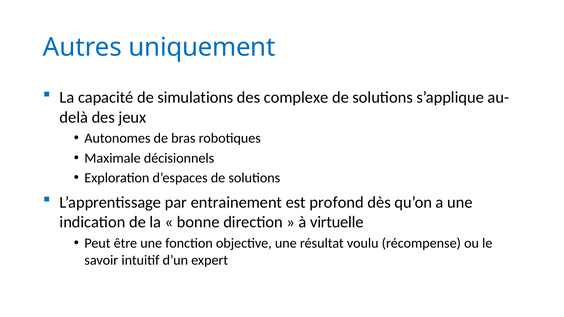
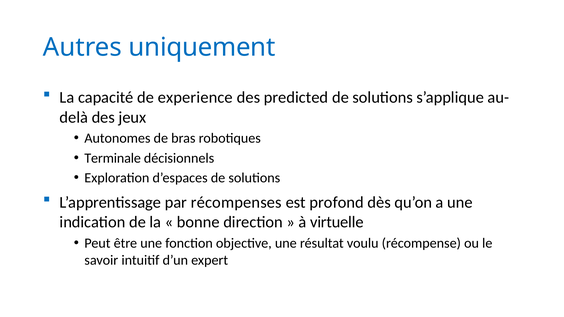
simulations: simulations -> experience (195, 98)
complexe: complexe -> predicted (296, 98)
Maximale: Maximale -> Terminale (113, 158)
entrainement: entrainement -> récompenses (236, 203)
